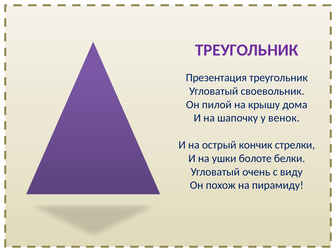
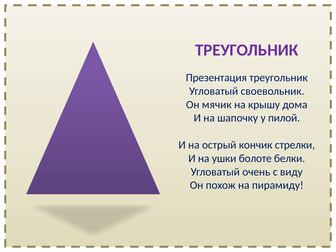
пилой: пилой -> мячик (217, 105)
венок: венок -> пилой (284, 118)
